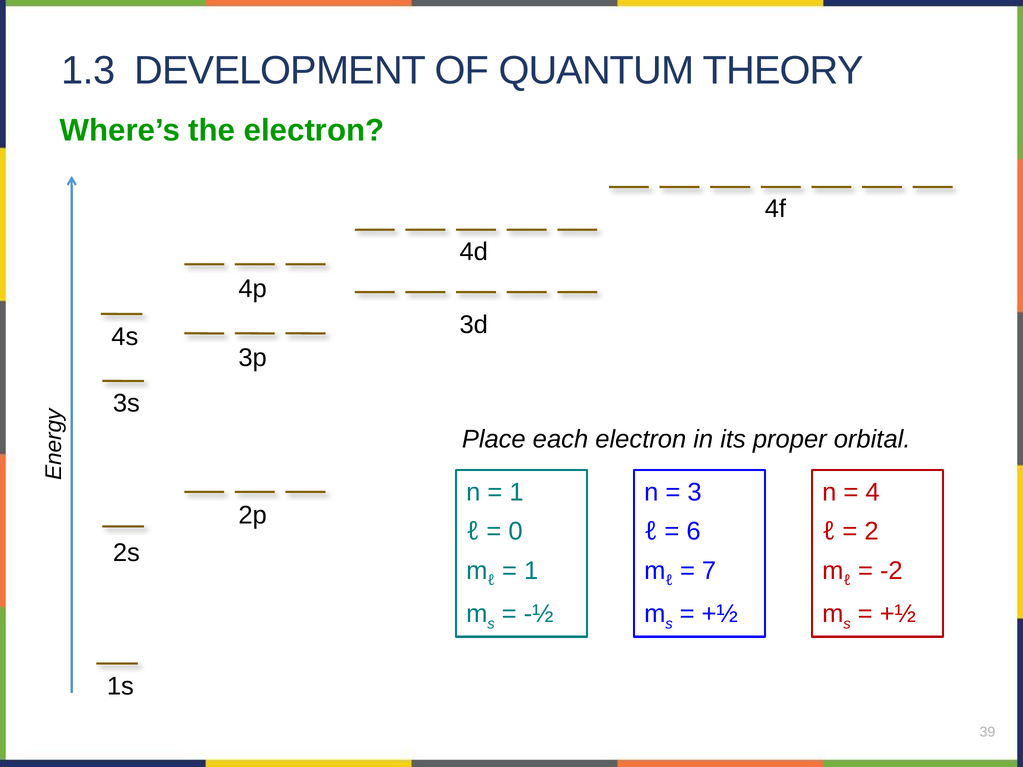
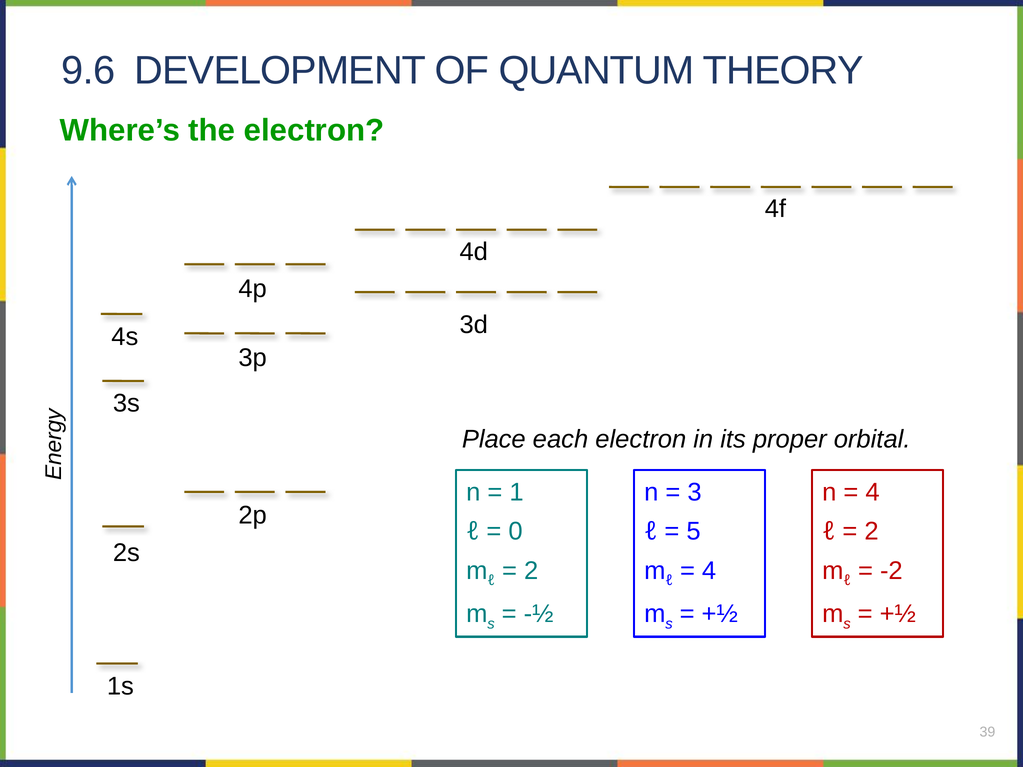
1.3: 1.3 -> 9.6 (88, 71)
6: 6 -> 5 (694, 532)
1: 1 -> 2 (531, 571)
7: 7 -> 4 (709, 571)
